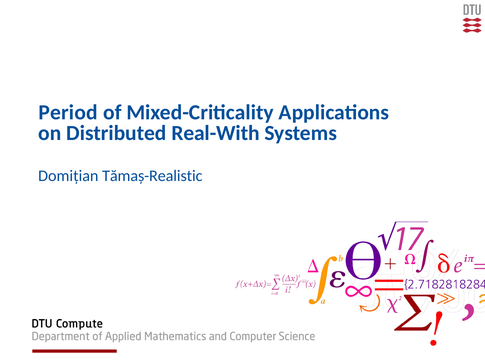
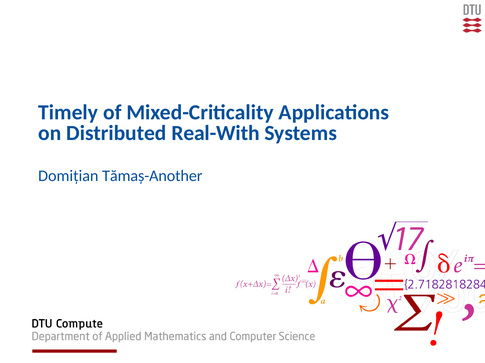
Period: Period -> Timely (68, 113)
Tămaș-Realistic: Tămaș-Realistic -> Tămaș-Another (152, 176)
